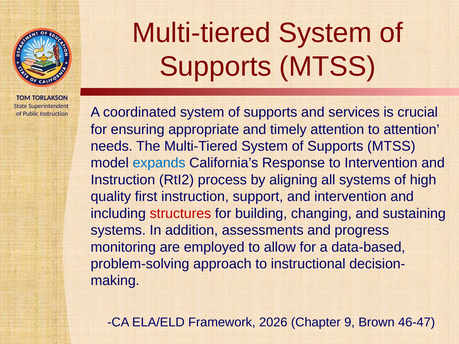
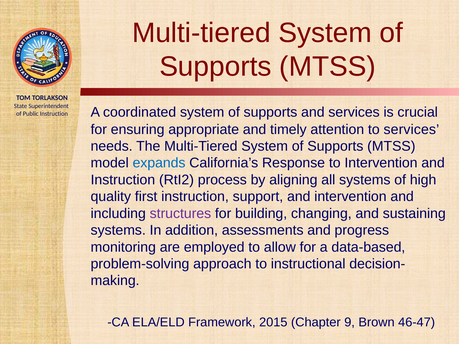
to attention: attention -> services (411, 129)
structures colour: red -> purple (180, 214)
2026: 2026 -> 2015 (273, 323)
